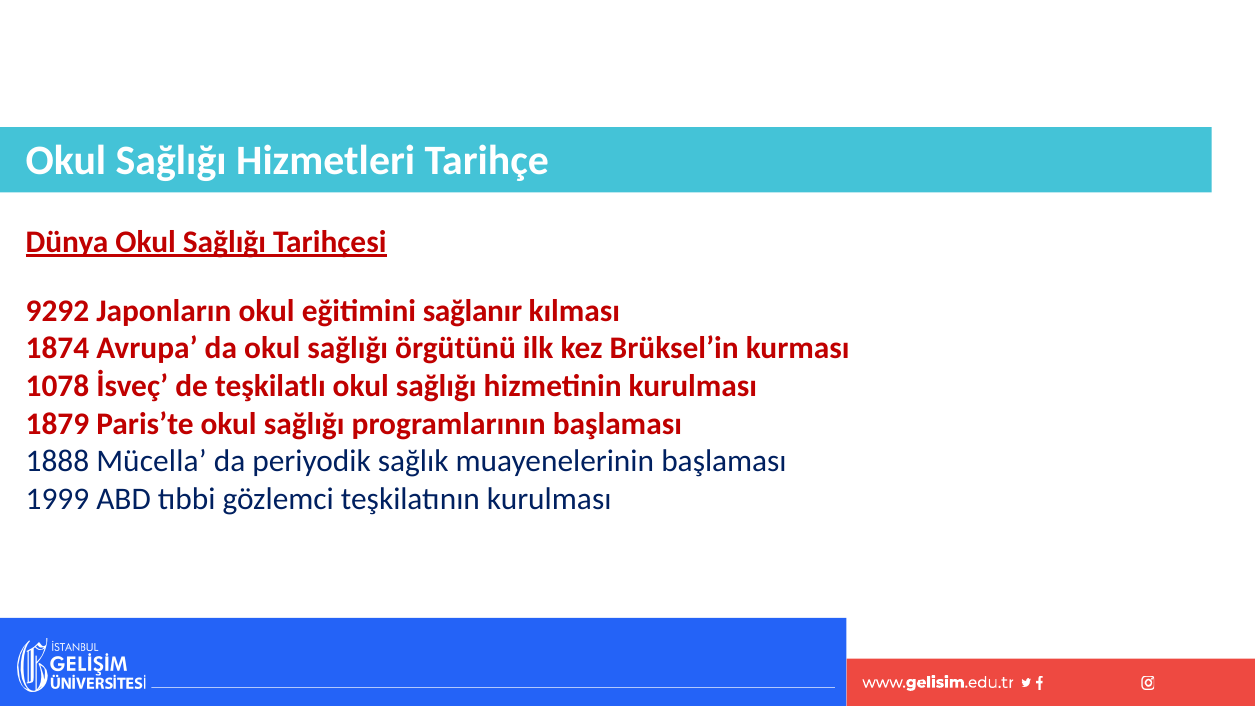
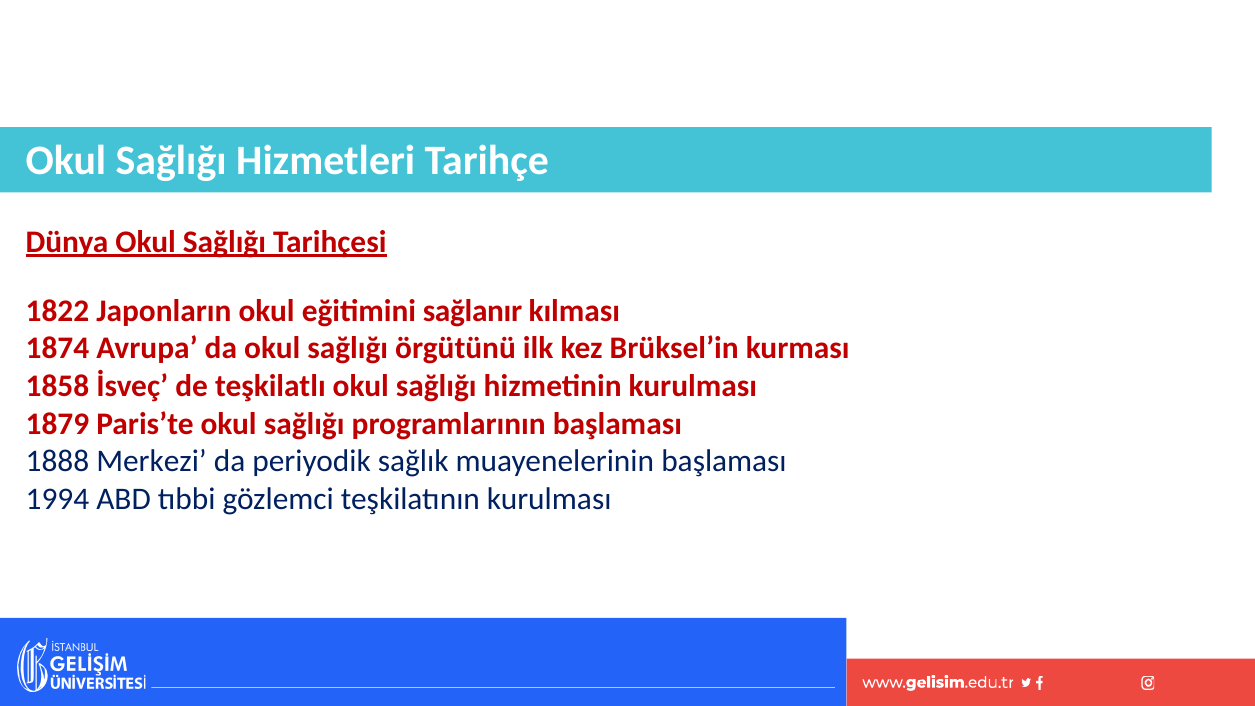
9292: 9292 -> 1822 (57, 311)
1078: 1078 -> 1858 (57, 386)
Mücella: Mücella -> Merkezi (152, 461)
1999: 1999 -> 1994 (57, 499)
